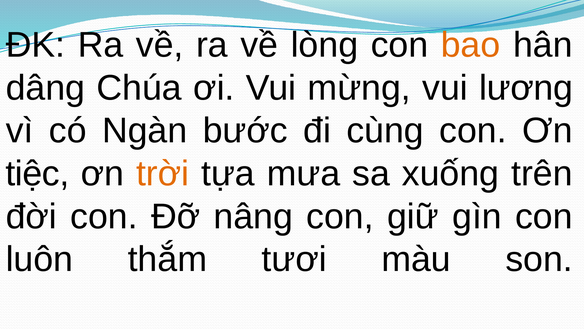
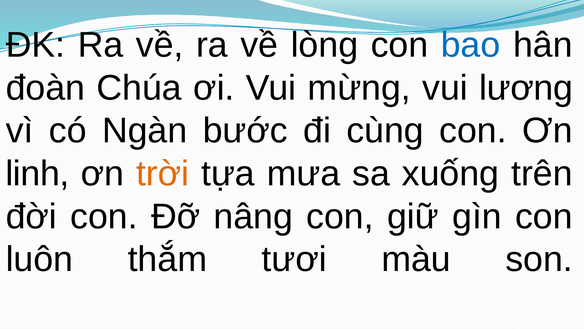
bao colour: orange -> blue (471, 45)
dâng: dâng -> đoàn (45, 88)
tiệc: tiệc -> linh (37, 173)
